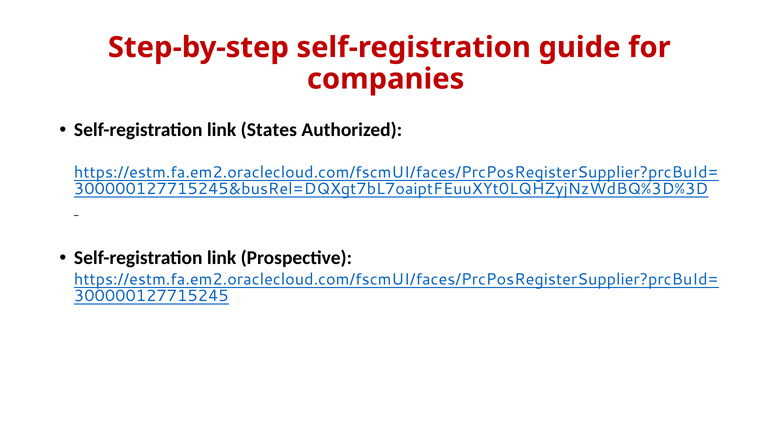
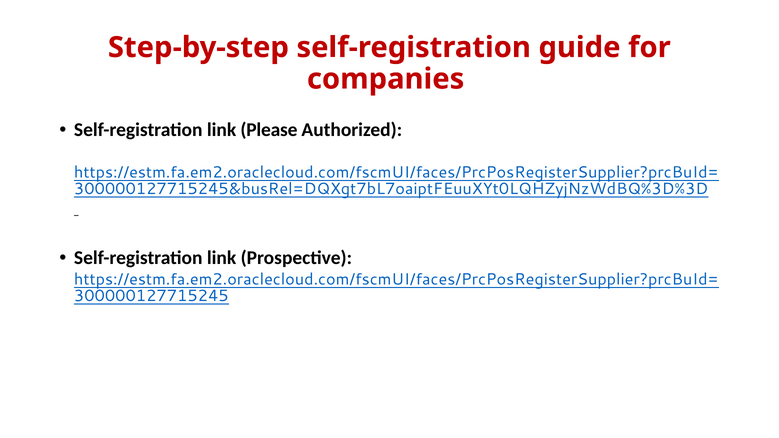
States: States -> Please (269, 130)
